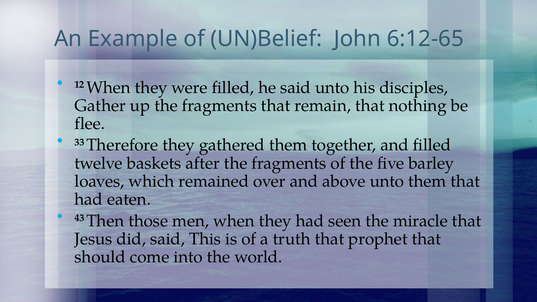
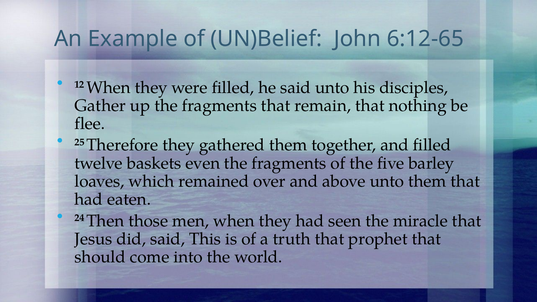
33: 33 -> 25 (79, 142)
after: after -> even (203, 163)
43: 43 -> 24 (79, 218)
